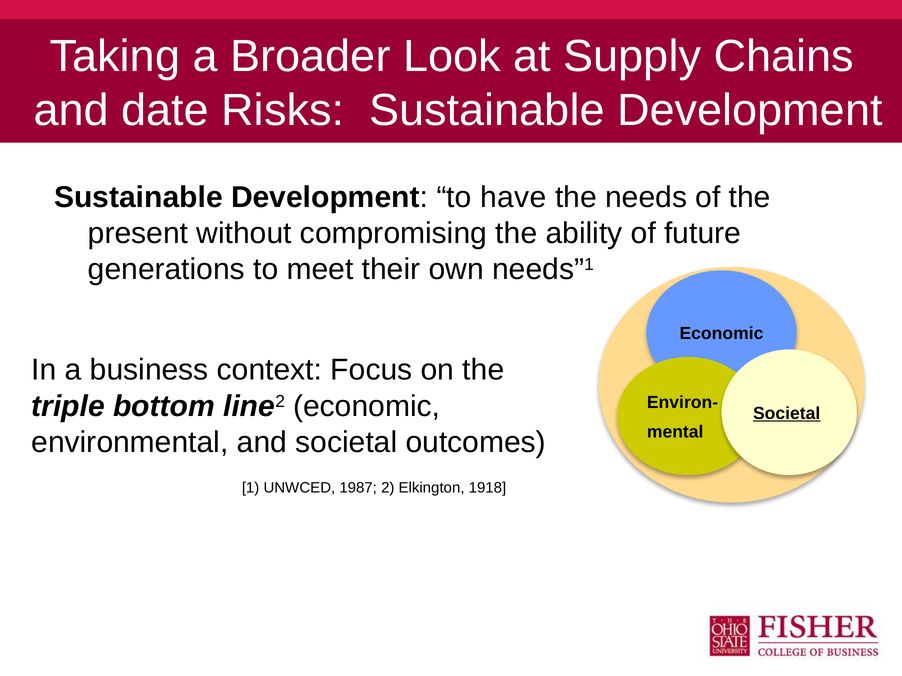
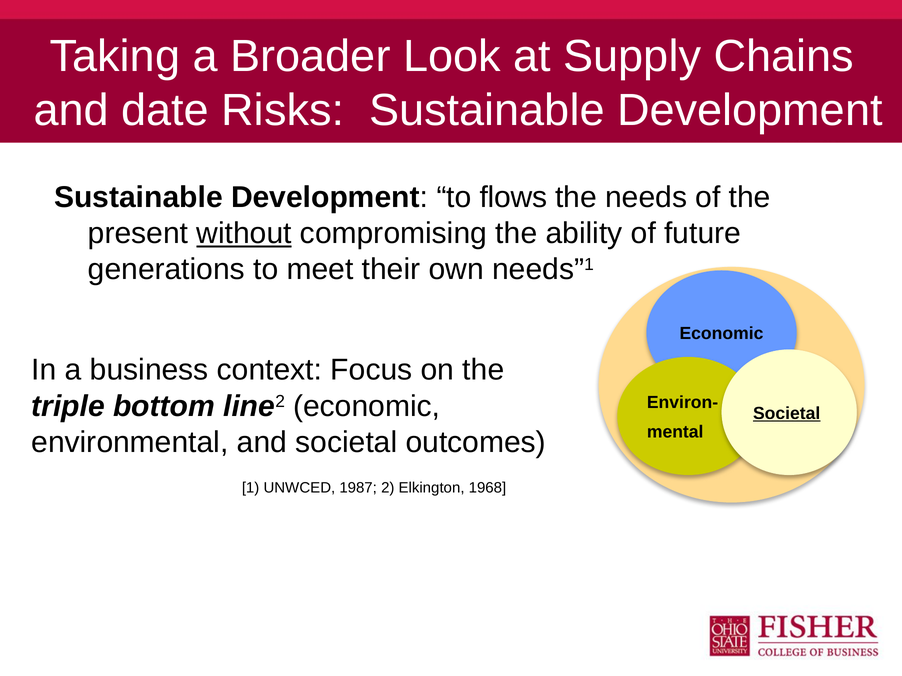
have: have -> flows (514, 198)
without underline: none -> present (244, 234)
1918: 1918 -> 1968 (487, 488)
